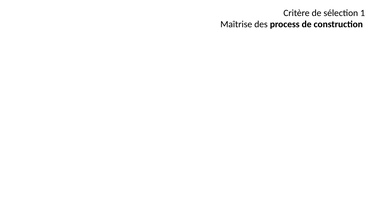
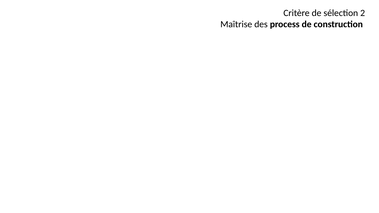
1: 1 -> 2 (363, 13)
